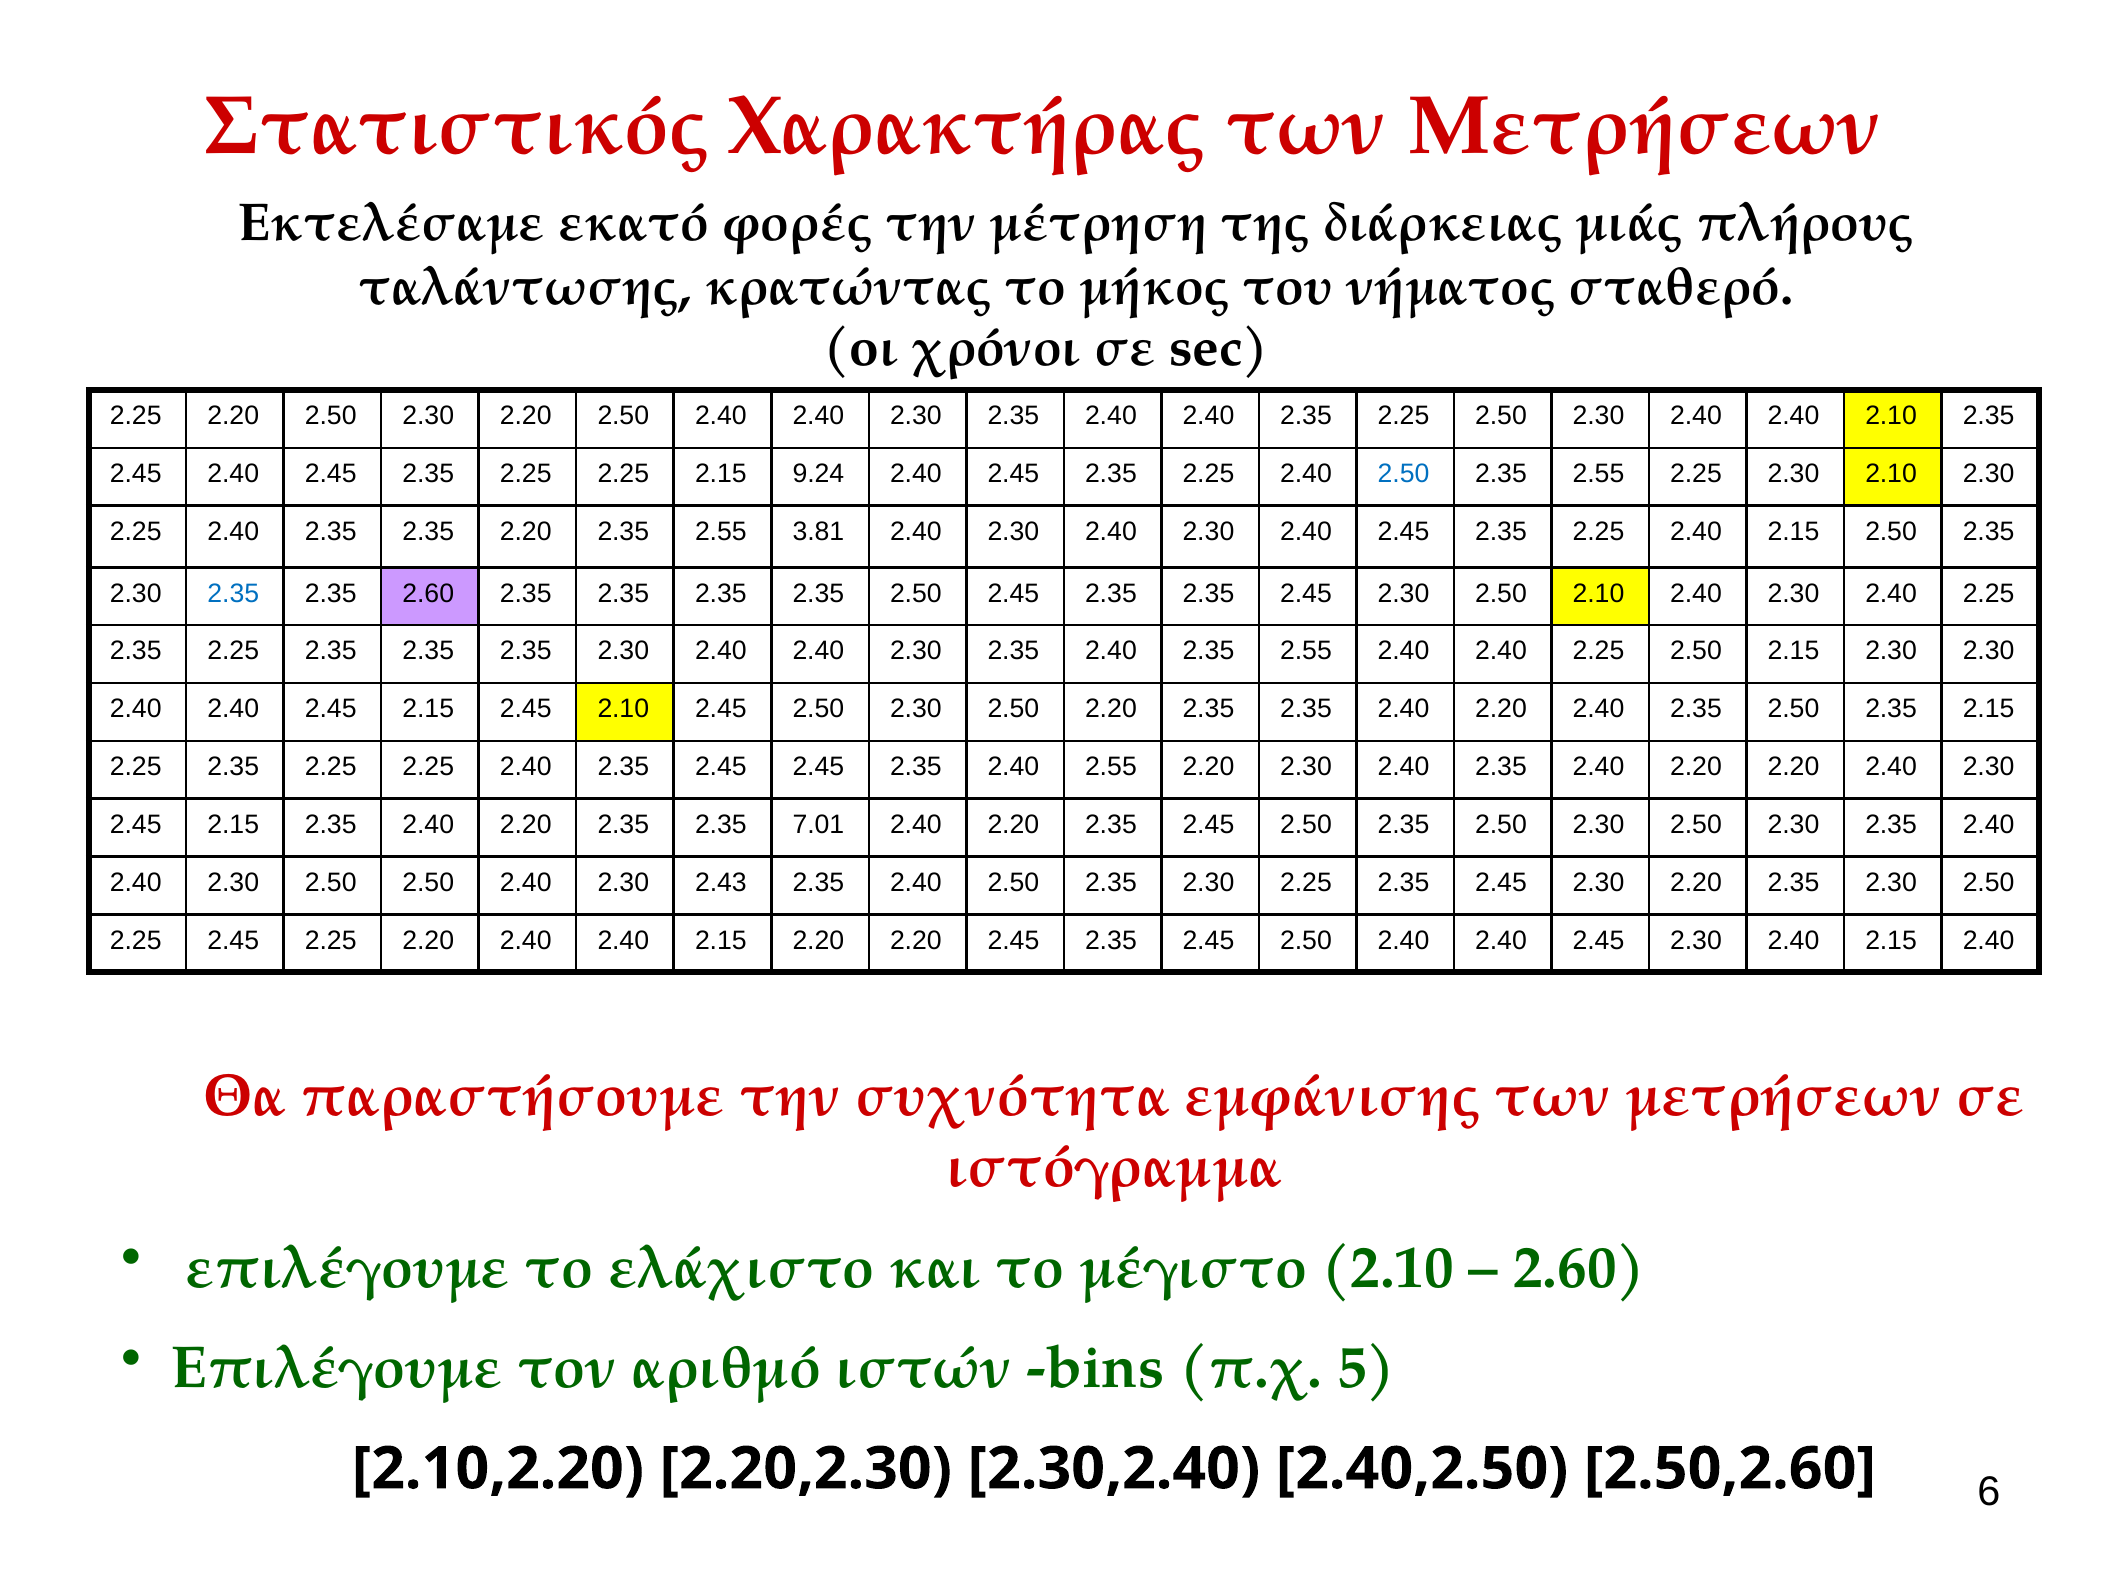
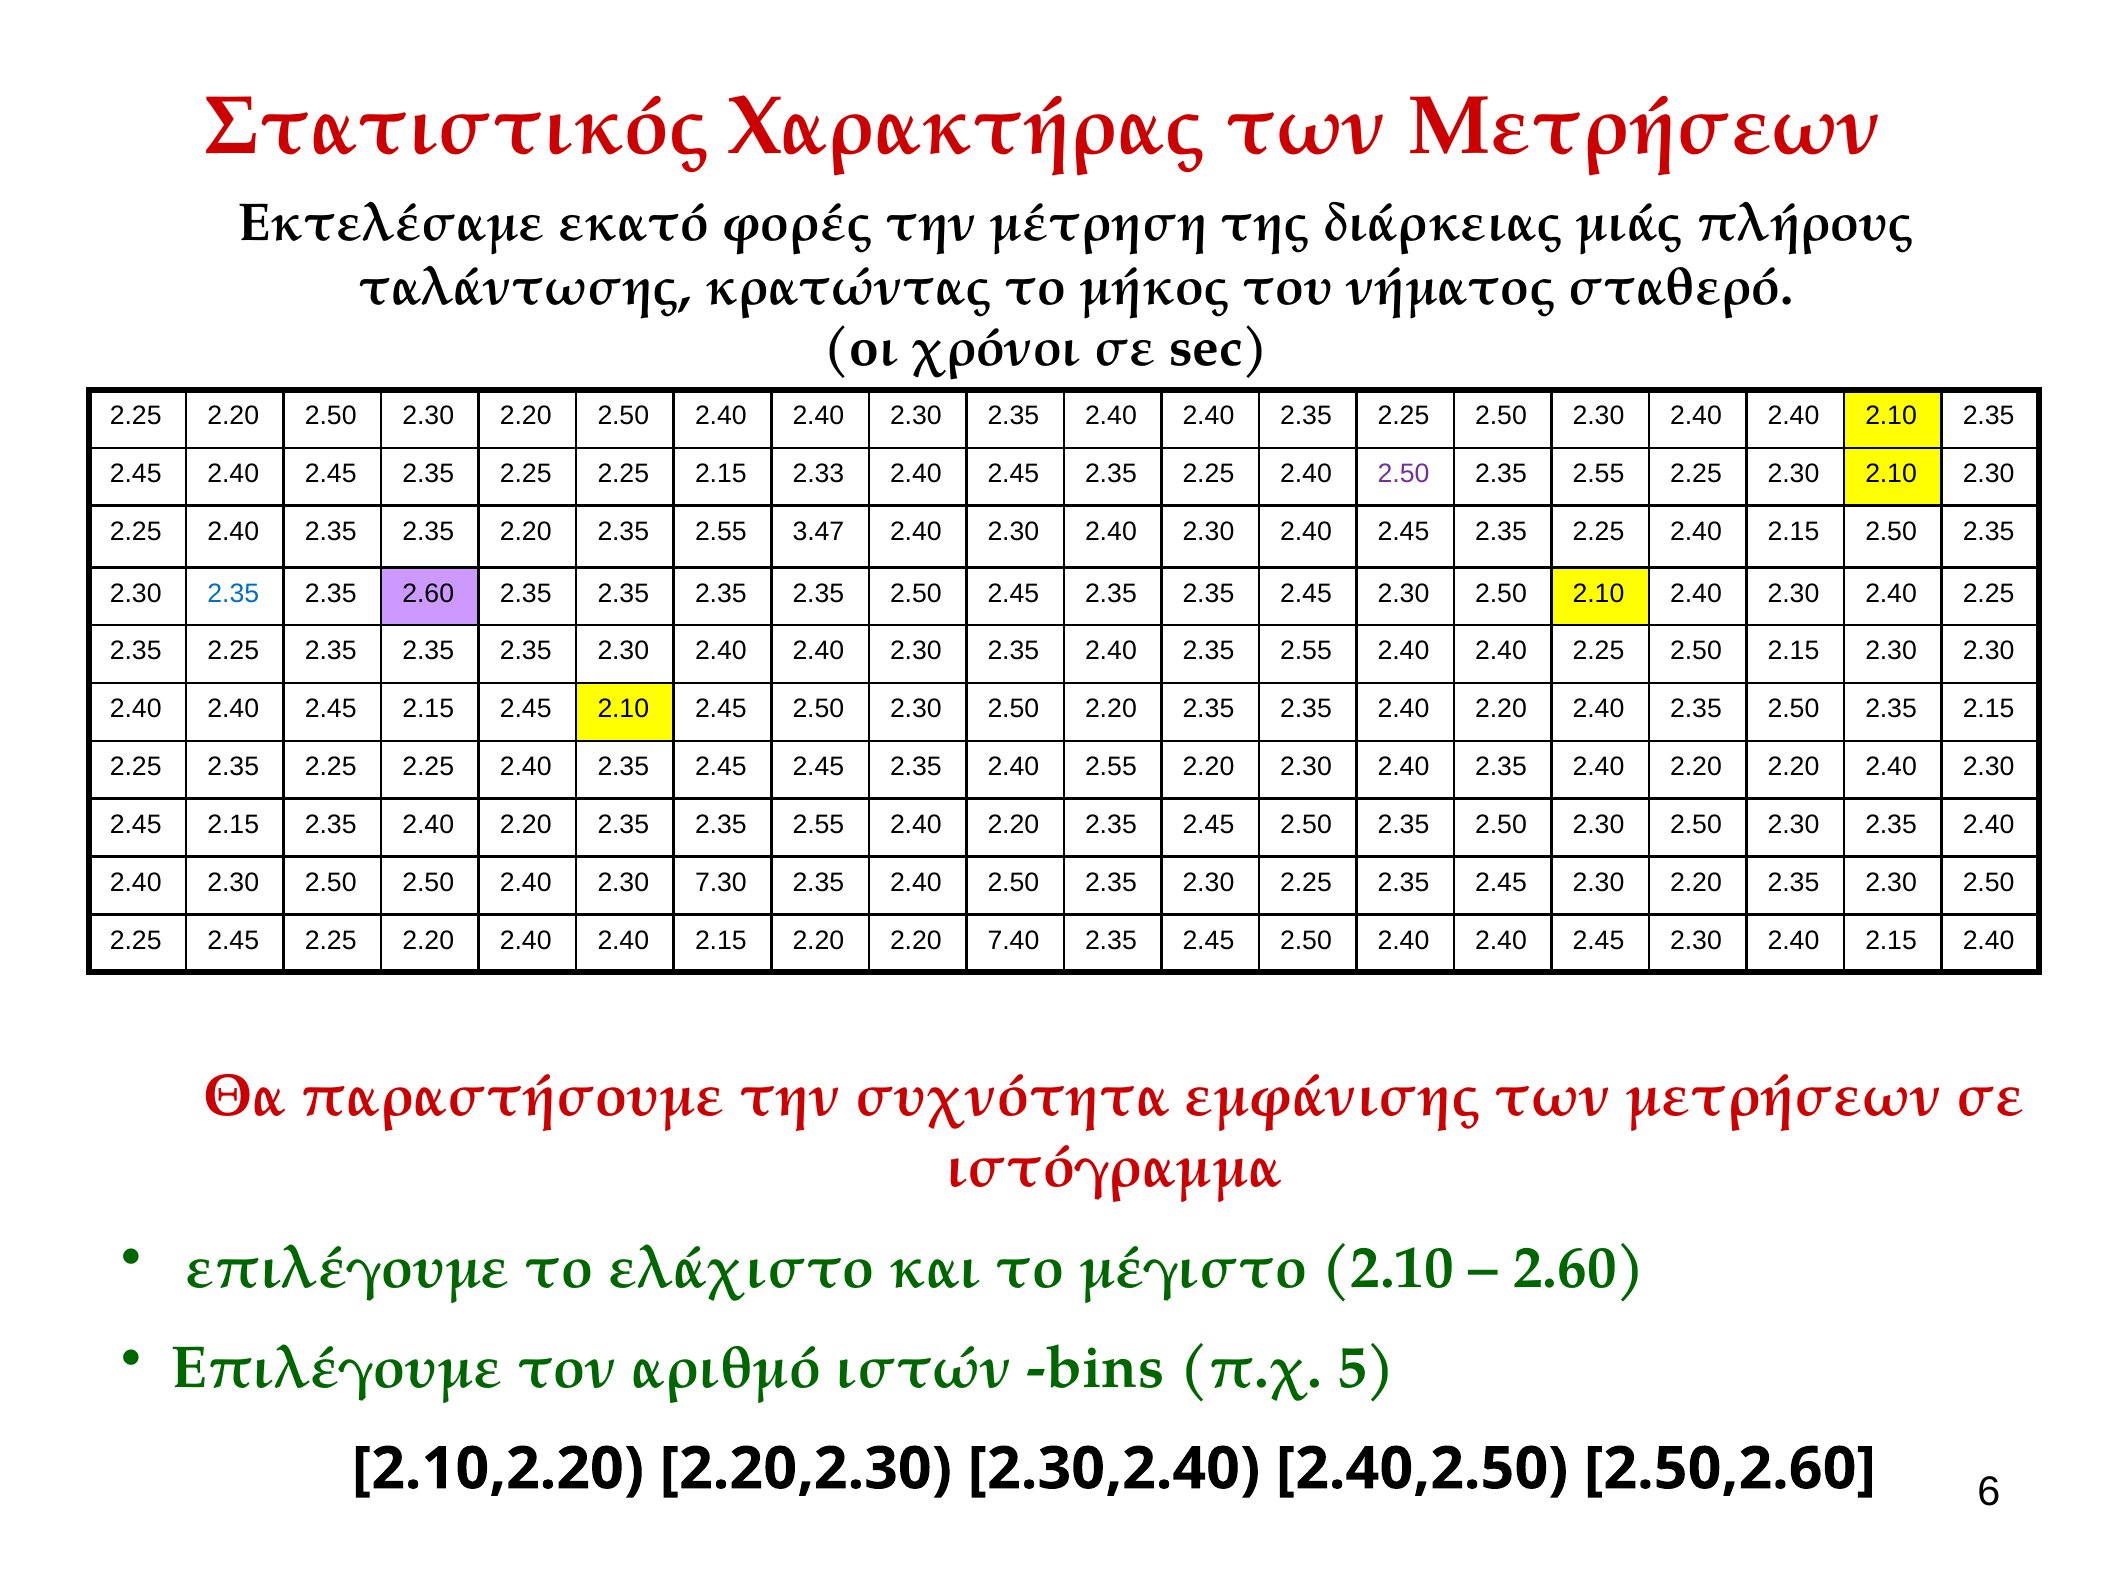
9.24: 9.24 -> 2.33 (818, 474)
2.50 colour: blue -> purple (1404, 474)
3.81: 3.81 -> 3.47 (818, 532)
2.35 2.35 7.01: 7.01 -> 2.55 (818, 824)
2.43: 2.43 -> 7.30 (721, 883)
2.20 2.45: 2.45 -> 7.40 (1013, 940)
